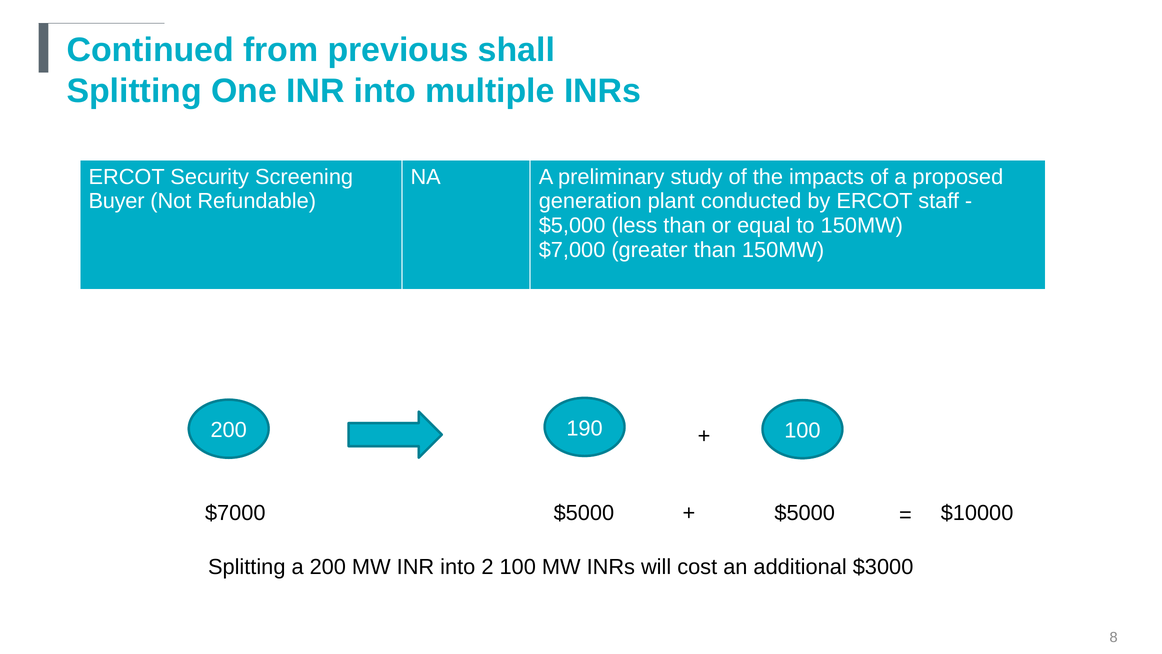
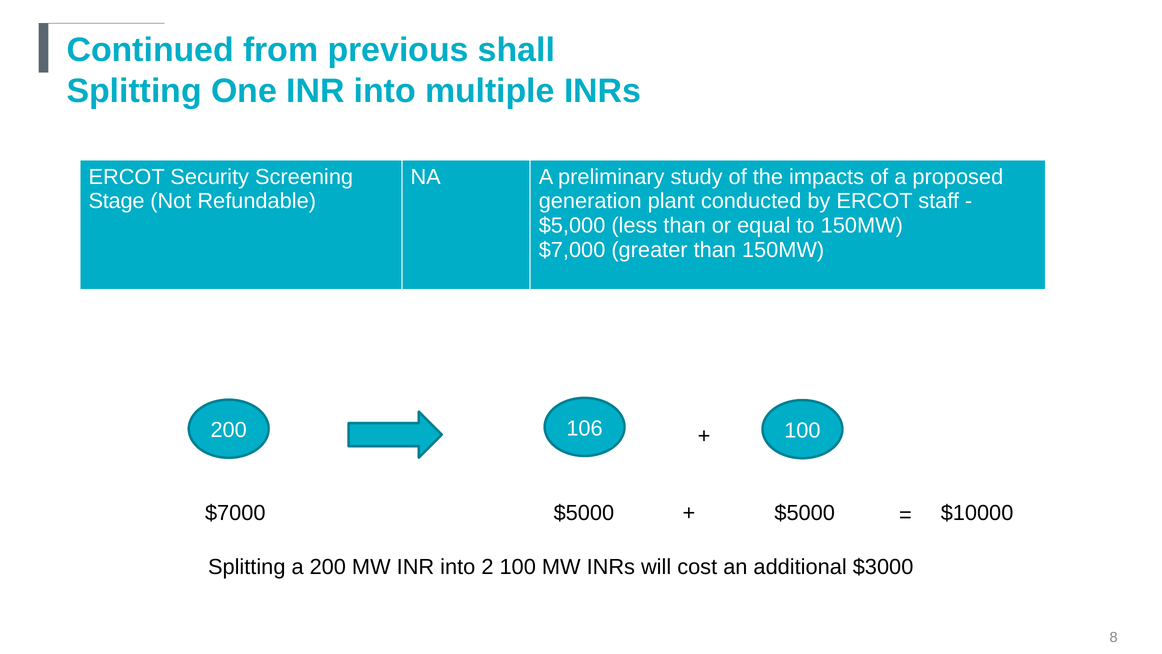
Buyer: Buyer -> Stage (117, 201)
190: 190 -> 106 (585, 428)
